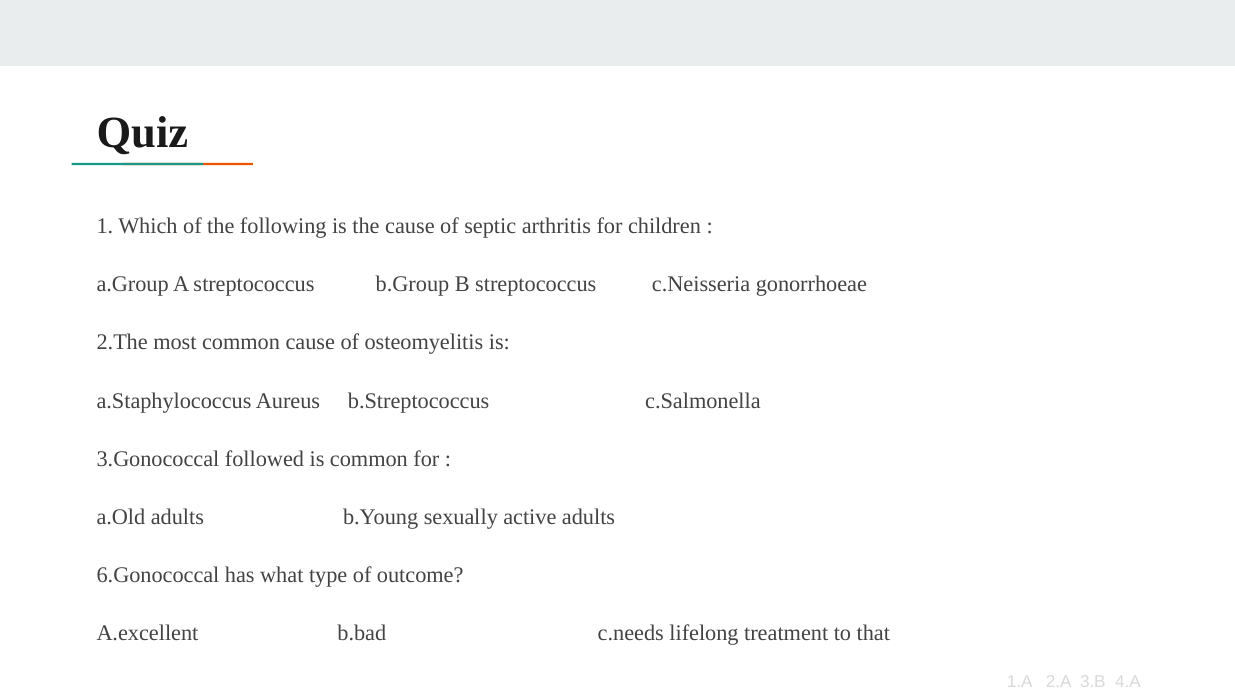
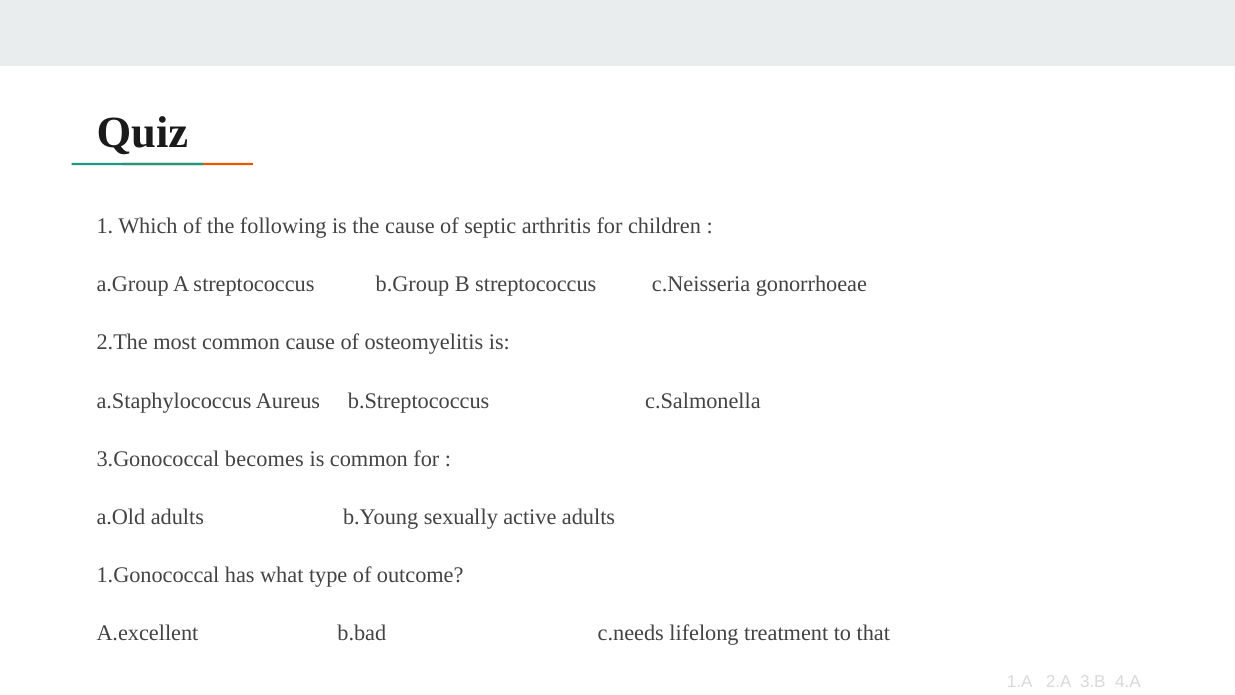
followed: followed -> becomes (264, 459)
6.Gonococcal: 6.Gonococcal -> 1.Gonococcal (158, 575)
